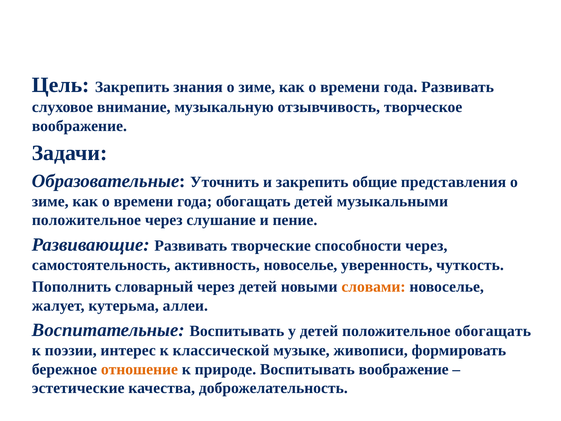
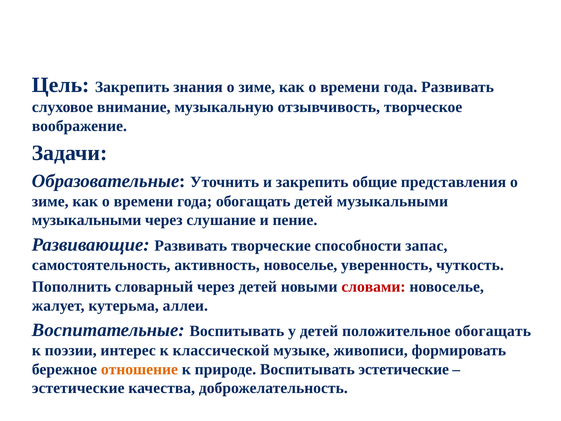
положительное: положительное -> музыкальными (87, 220)
способности через: через -> запас (426, 245)
словами colour: orange -> red (374, 287)
Воспитывать воображение: воображение -> эстетические (404, 369)
